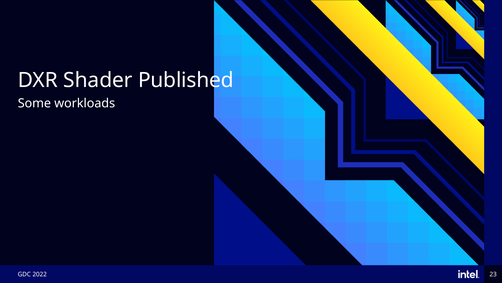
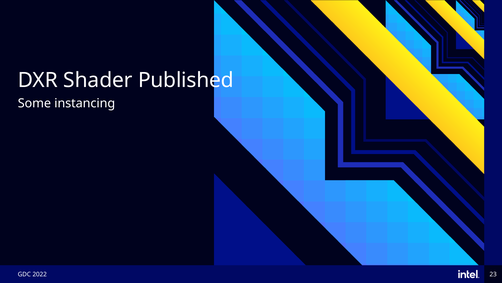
workloads: workloads -> instancing (85, 103)
